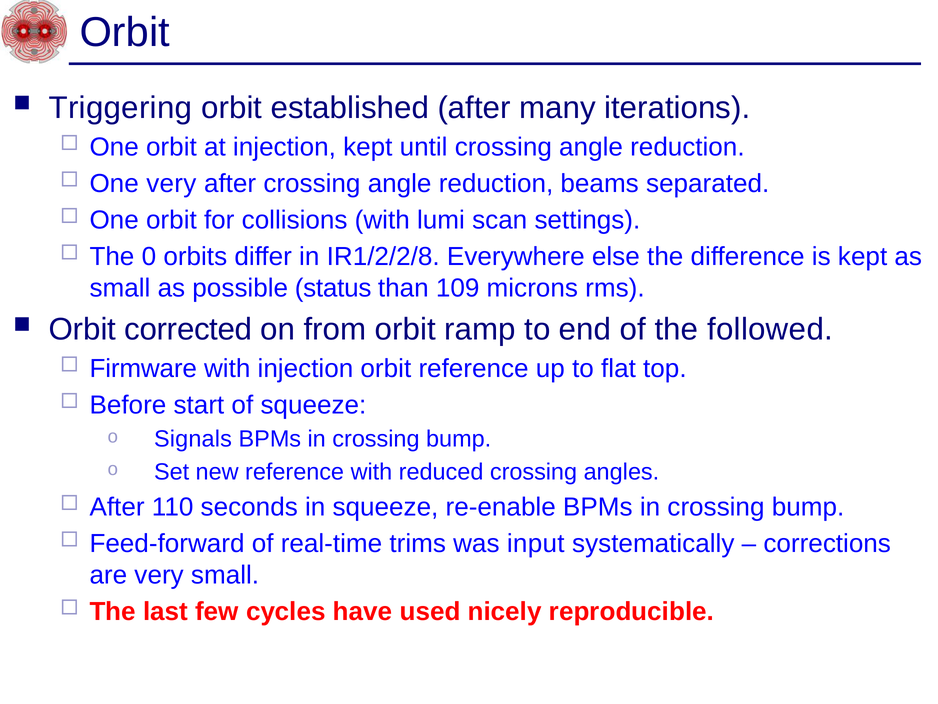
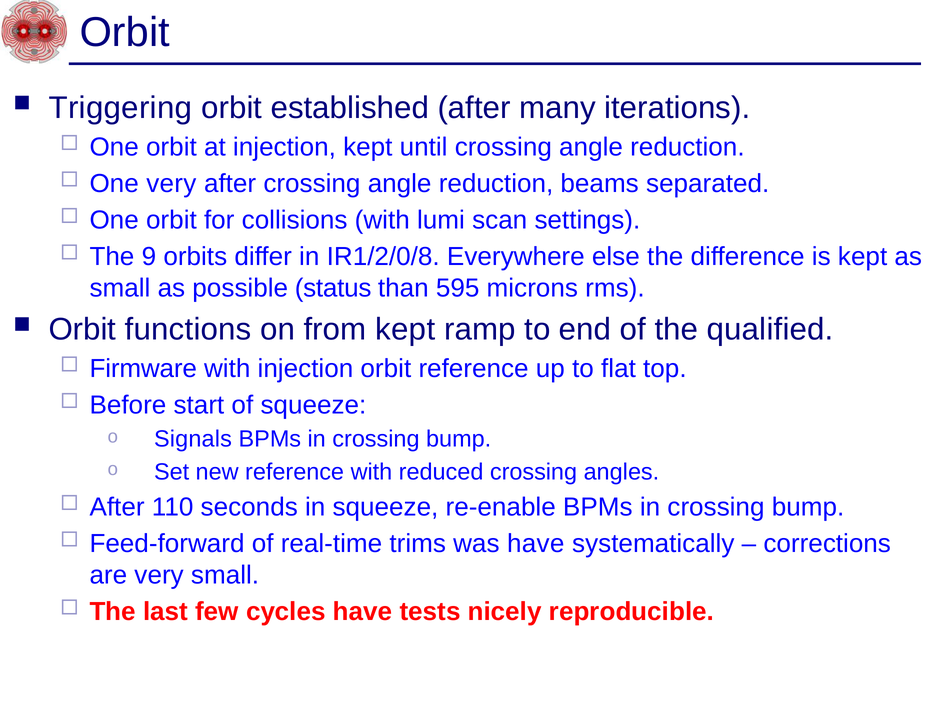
0: 0 -> 9 (149, 257)
IR1/2/2/8: IR1/2/2/8 -> IR1/2/0/8 (383, 257)
109: 109 -> 595 (458, 288)
corrected: corrected -> functions (188, 329)
from orbit: orbit -> kept (405, 329)
followed: followed -> qualified (770, 329)
was input: input -> have (536, 543)
used: used -> tests (430, 611)
